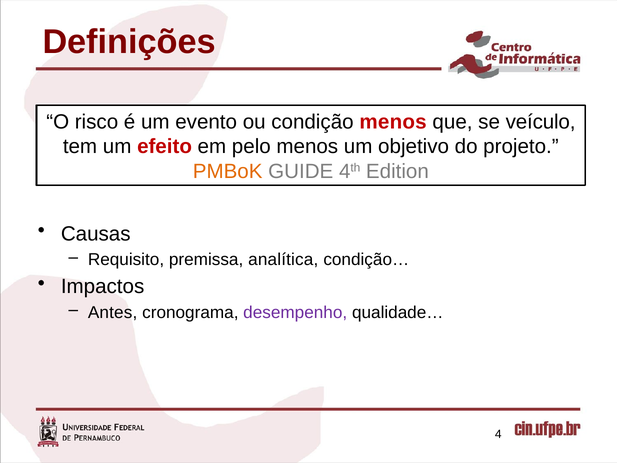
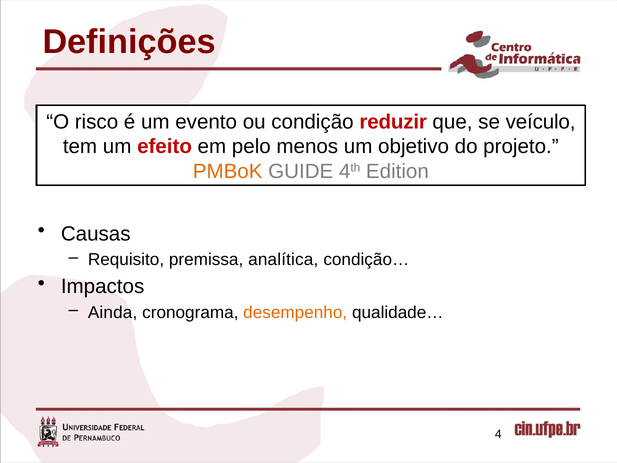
condição menos: menos -> reduzir (393, 122)
Antes: Antes -> Ainda (113, 312)
desempenho colour: purple -> orange (295, 312)
